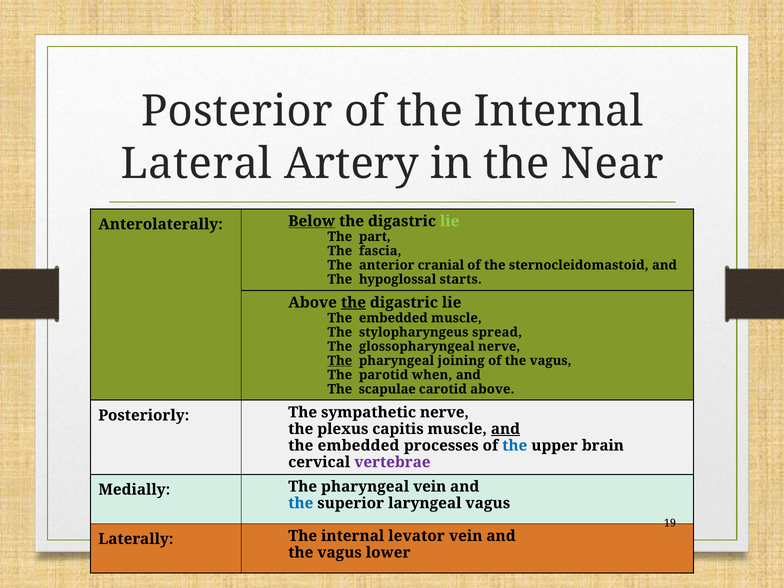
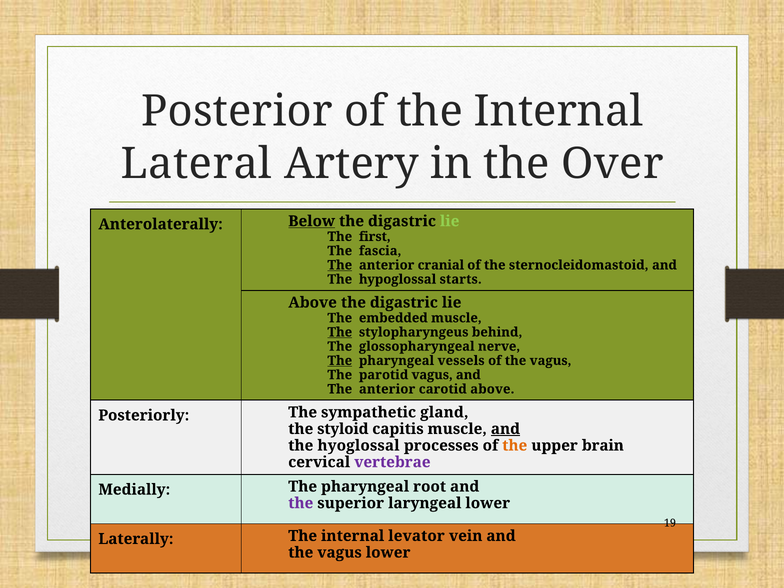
Near: Near -> Over (612, 164)
part: part -> first (375, 237)
The underline: none -> present (340, 265)
the underline: present -> none (353, 303)
The underline: none -> present (340, 332)
spread: spread -> behind (497, 332)
joining: joining -> vessels (461, 361)
parotid when: when -> vagus (432, 375)
scapulae: scapulae -> anterior (387, 389)
sympathetic nerve: nerve -> gland (444, 412)
plexus: plexus -> styloid (343, 429)
embedded: embedded -> hyoglossal (358, 446)
the colour: blue -> orange (515, 446)
pharyngeal vein: vein -> root (430, 487)
the colour: blue -> purple (301, 503)
laryngeal vagus: vagus -> lower (488, 503)
